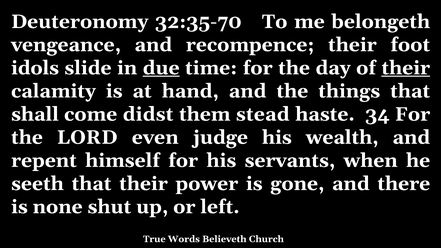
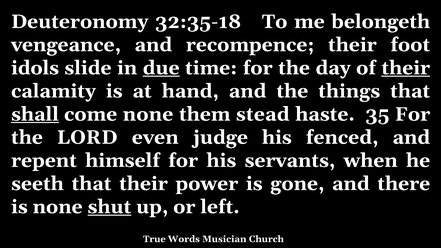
32:35-70: 32:35-70 -> 32:35-18 (198, 22)
shall underline: none -> present (35, 114)
come didst: didst -> none (148, 114)
34: 34 -> 35 (377, 114)
wealth: wealth -> fenced (342, 137)
shut underline: none -> present (109, 207)
Believeth: Believeth -> Musician (224, 239)
